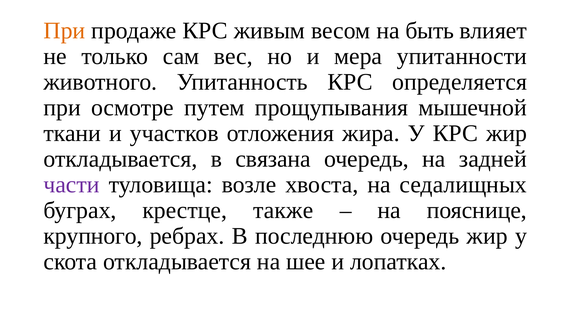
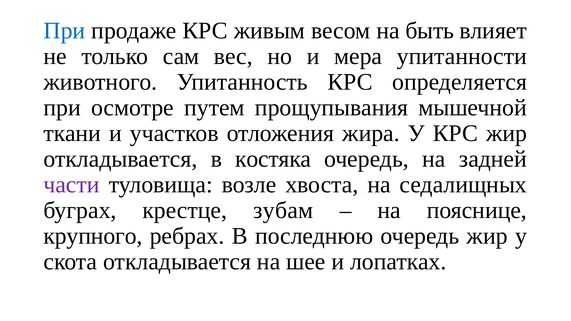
При colour: orange -> blue (64, 31)
связана: связана -> костяка (273, 159)
также: также -> зубам (283, 211)
